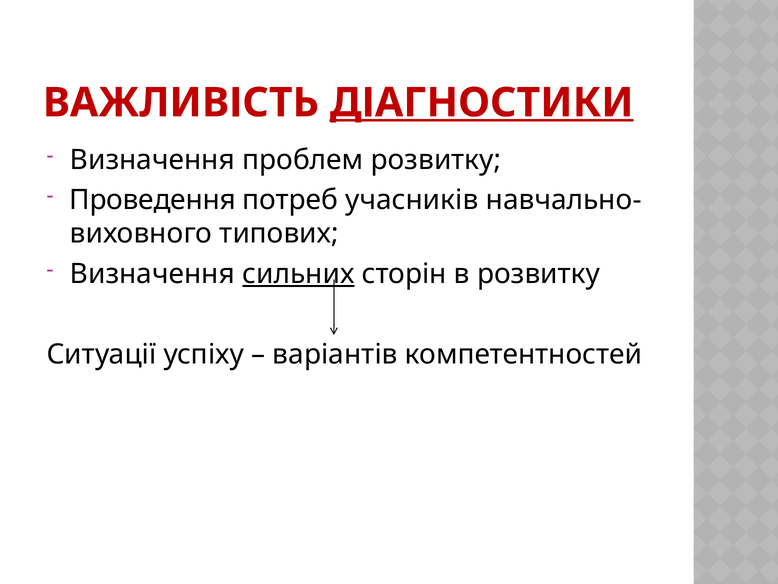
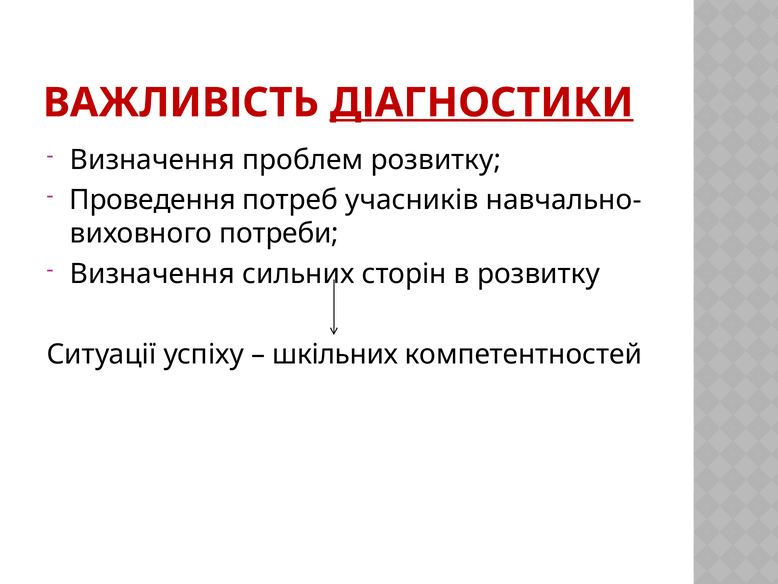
типових: типових -> потреби (279, 233)
сильних underline: present -> none (298, 274)
варіантів: варіантів -> шкільних (335, 354)
